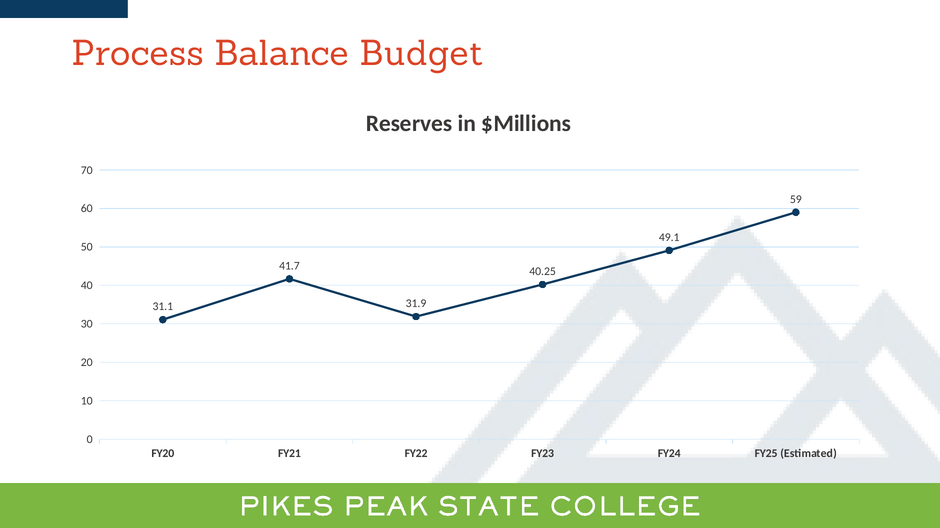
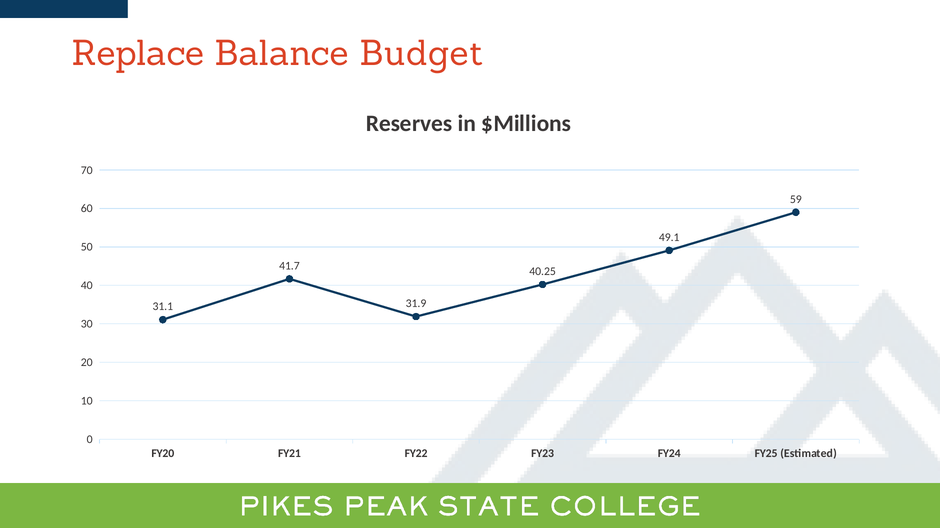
Process: Process -> Replace (138, 54)
